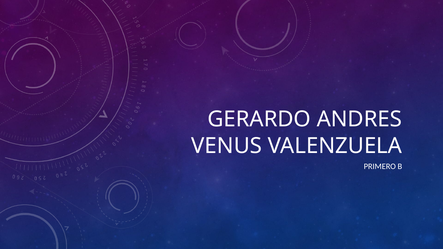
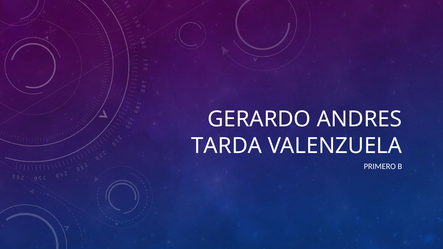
VENUS: VENUS -> TARDA (227, 146)
